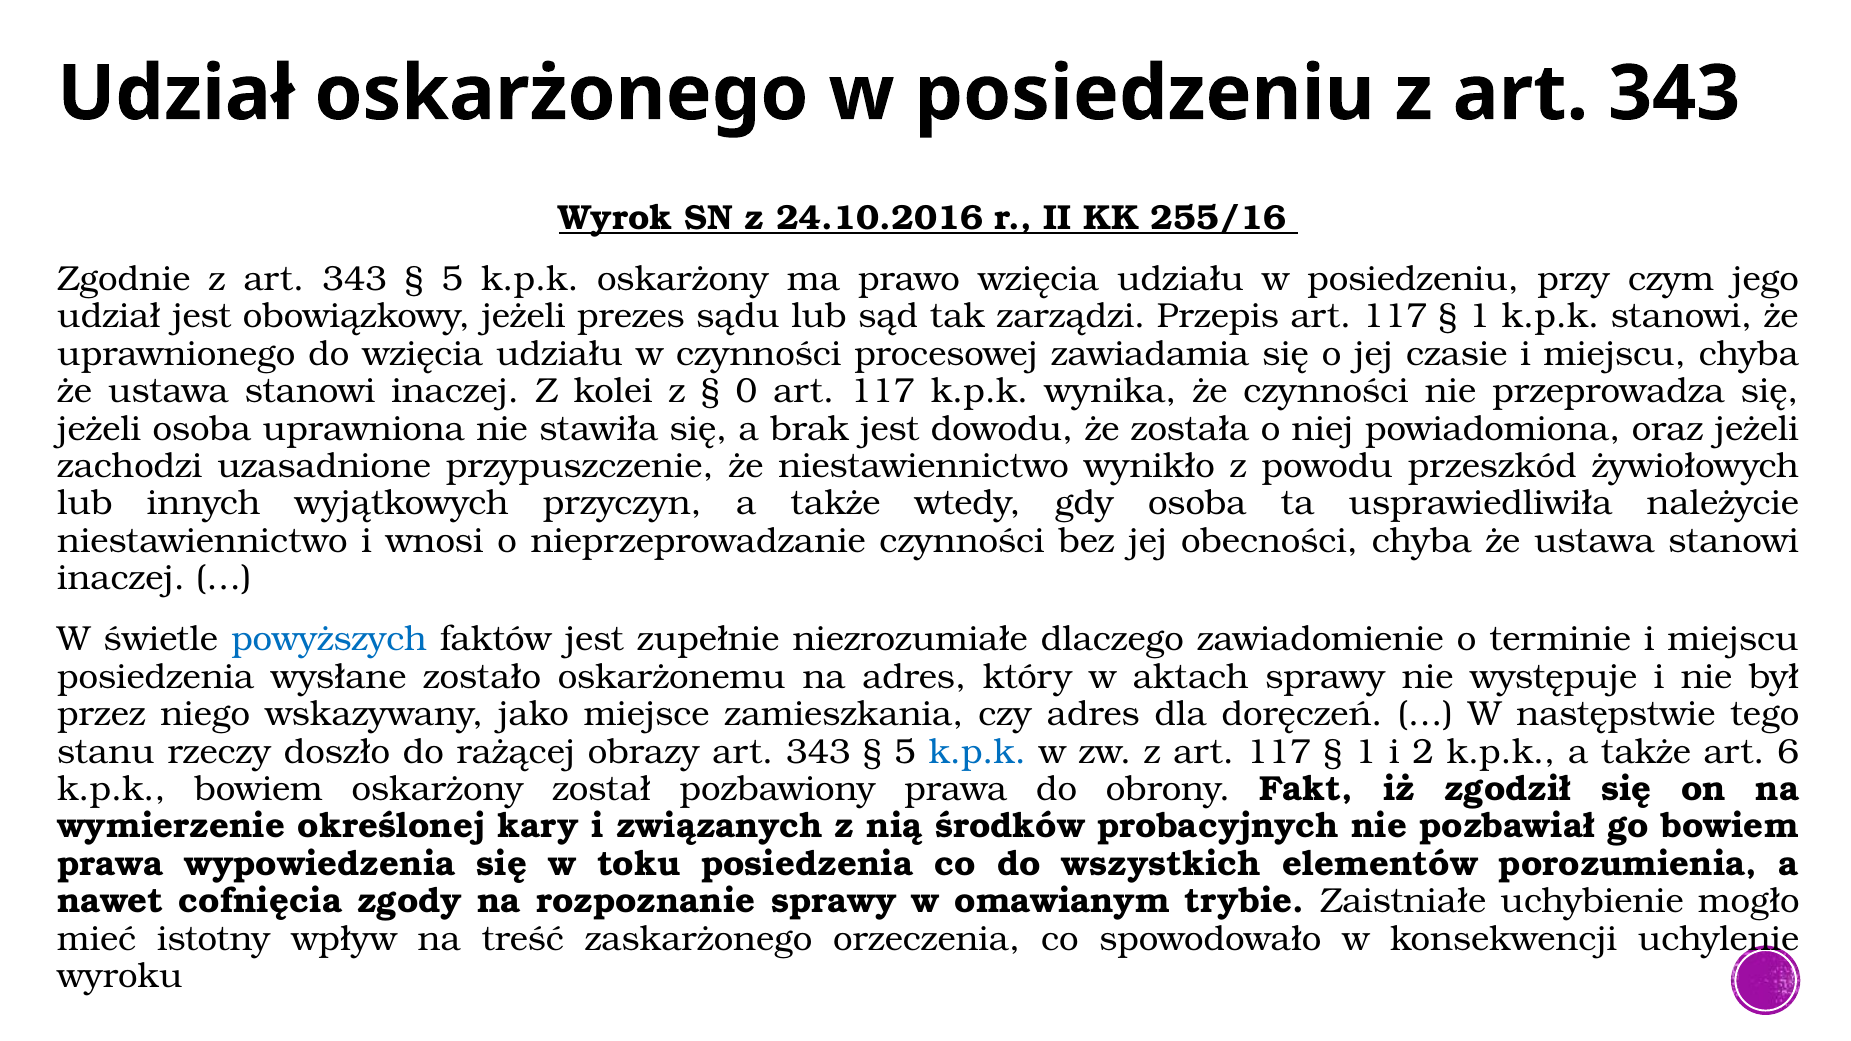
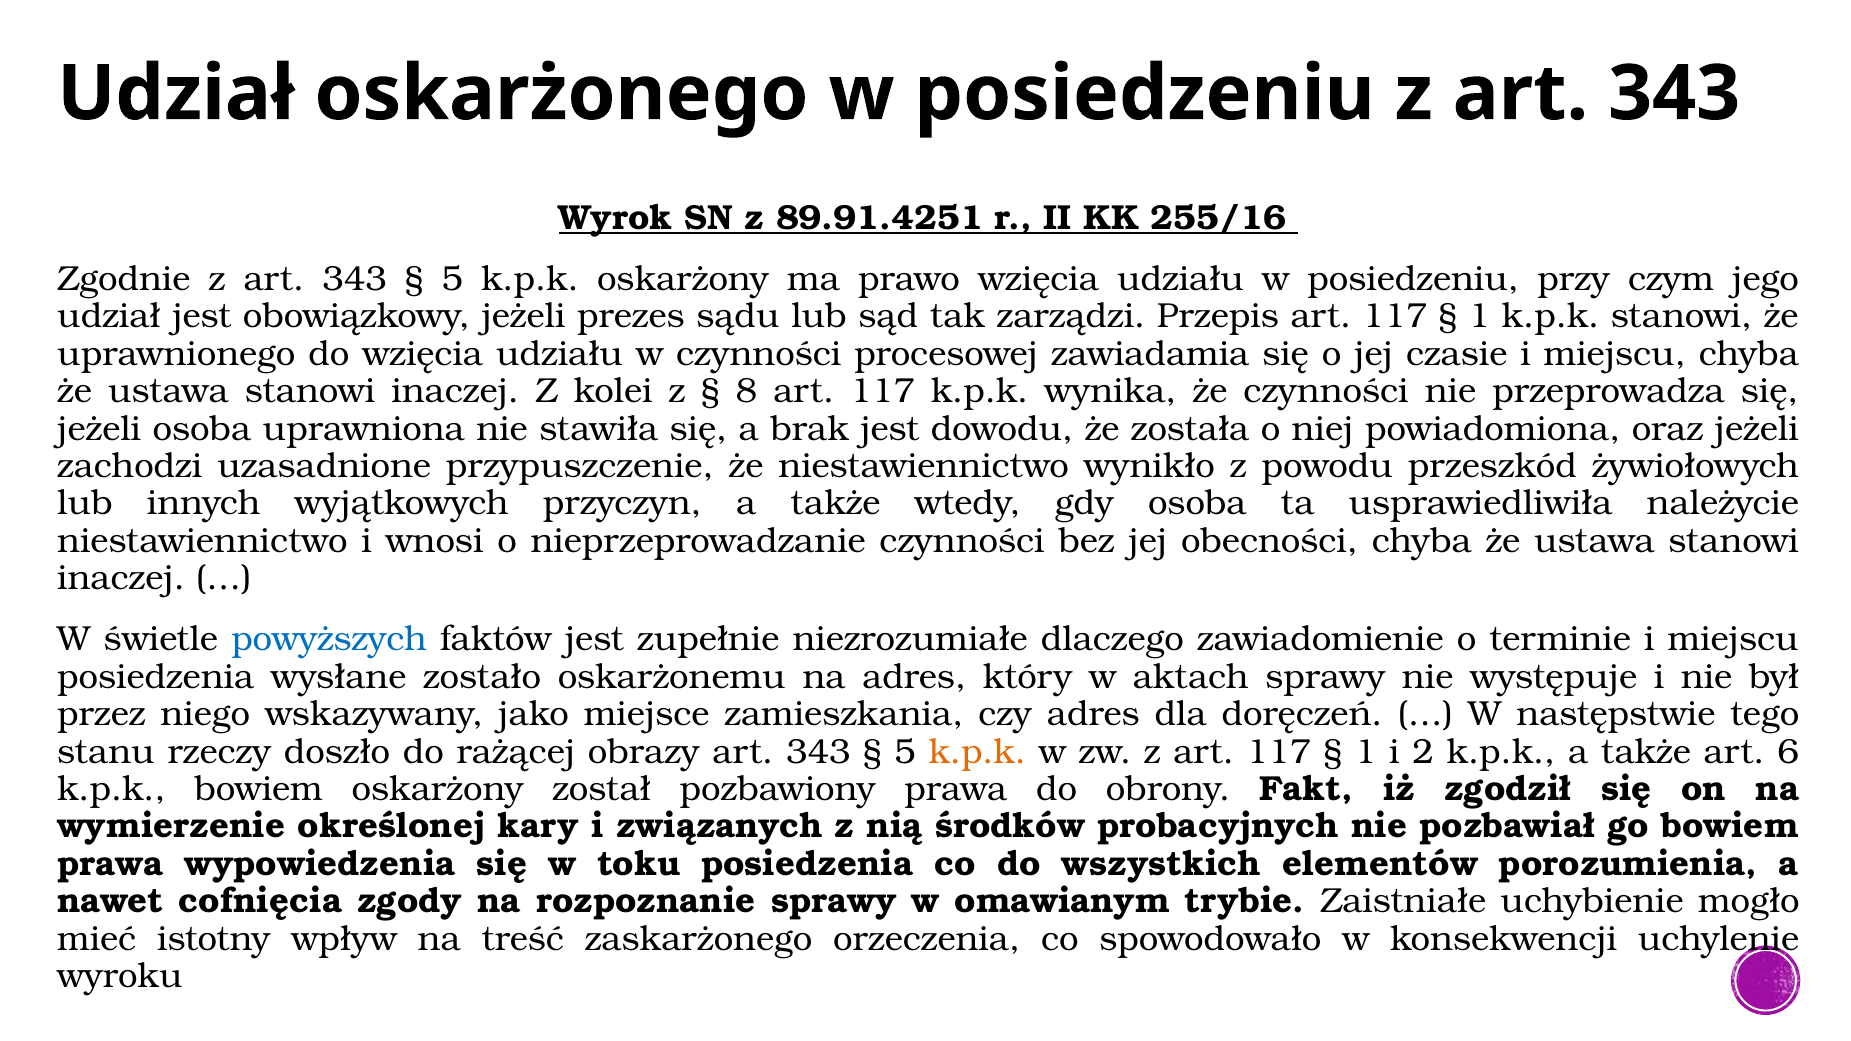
24.10.2016: 24.10.2016 -> 89.91.4251 (879, 218)
0: 0 -> 8 (746, 391)
k.p.k colour: blue -> orange (977, 752)
